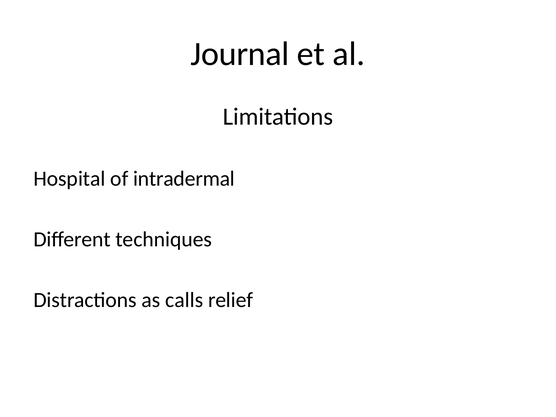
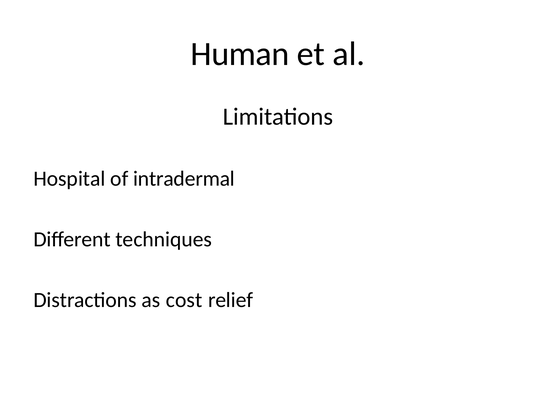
Journal: Journal -> Human (240, 54)
calls: calls -> cost (184, 300)
